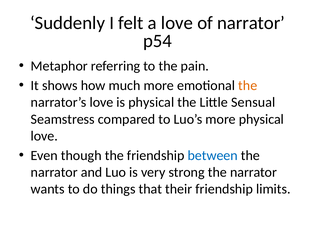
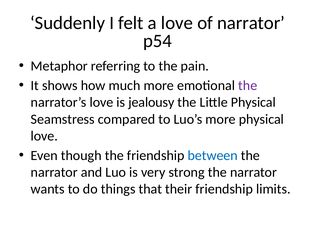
the colour: orange -> purple (248, 86)
is physical: physical -> jealousy (151, 102)
Little Sensual: Sensual -> Physical (253, 102)
